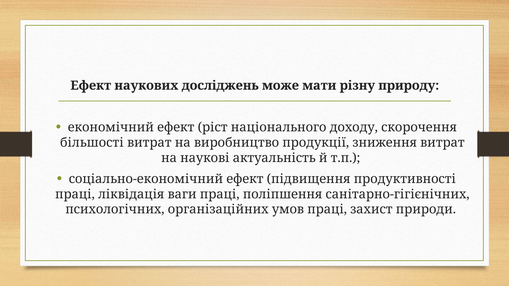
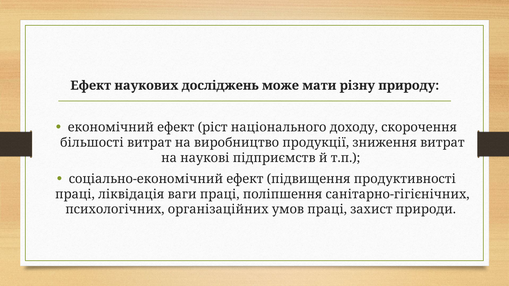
актуальність: актуальність -> підприємств (274, 158)
